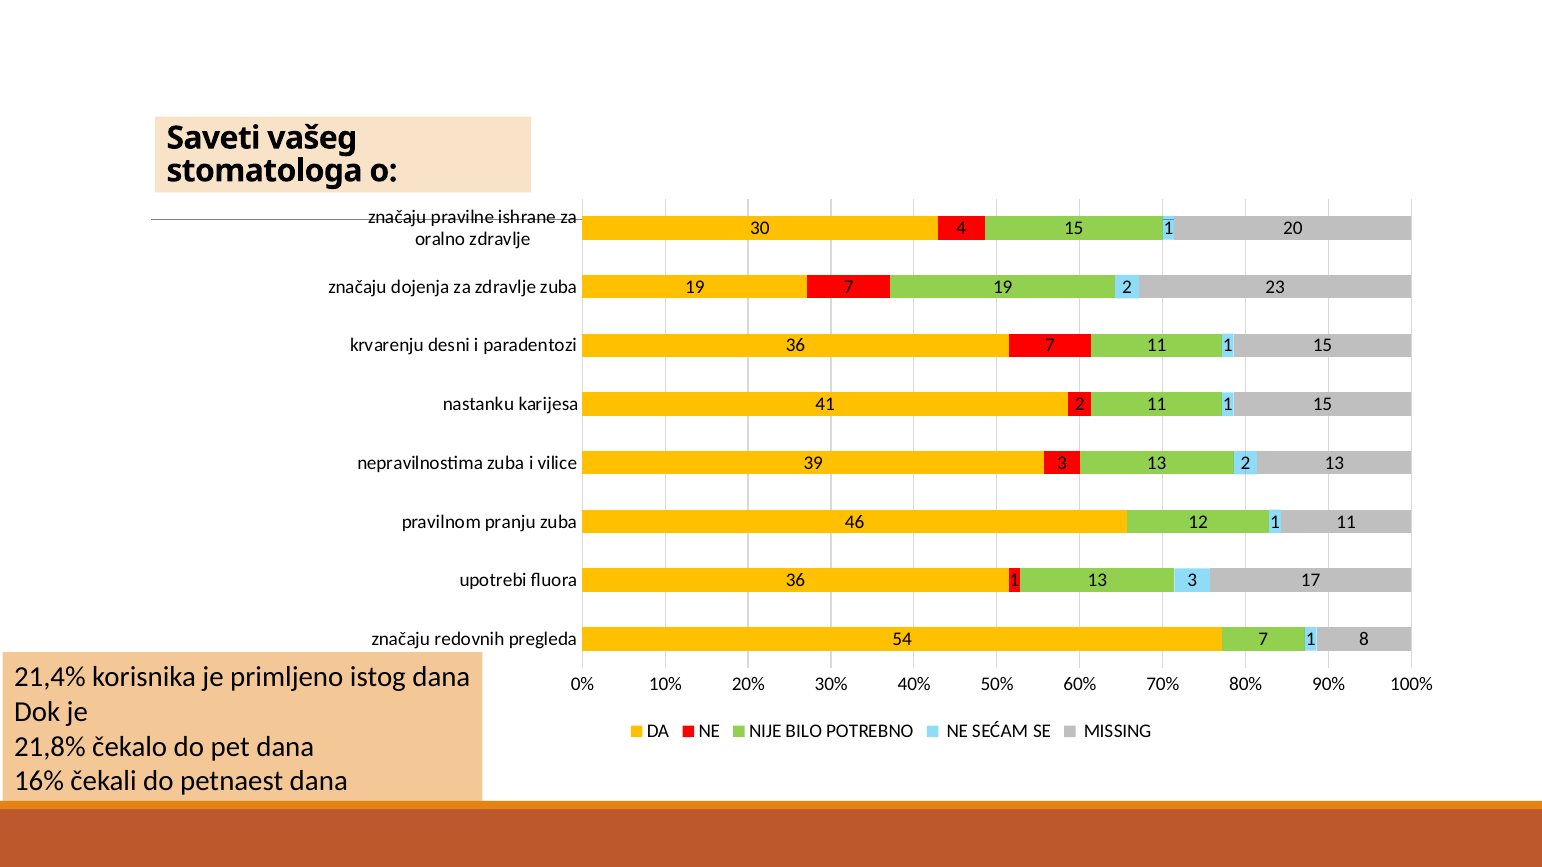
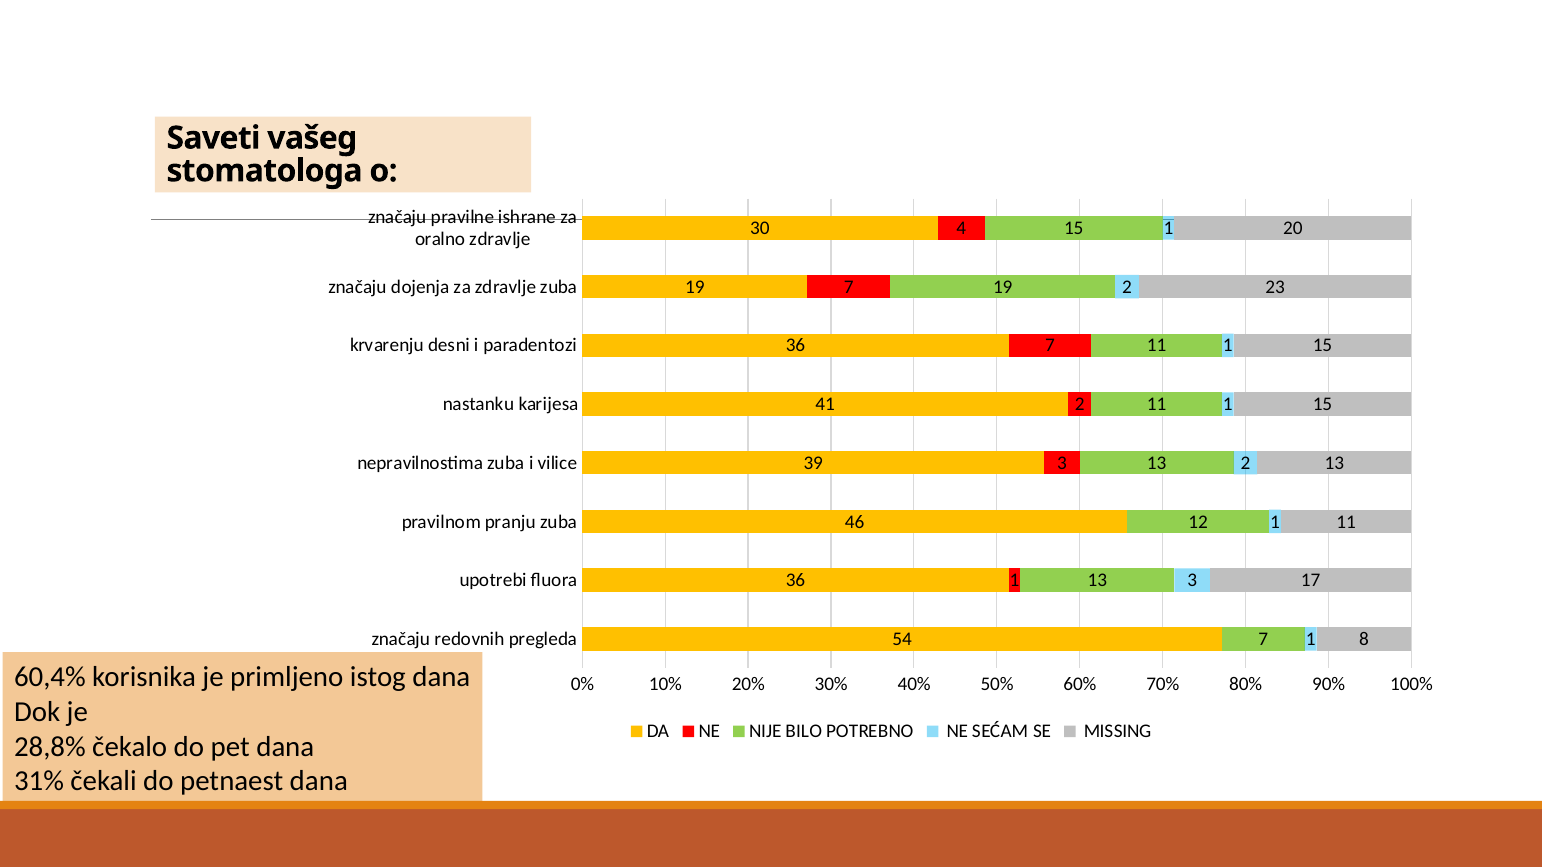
21,4%: 21,4% -> 60,4% (50, 678)
21,8%: 21,8% -> 28,8% (50, 747)
16%: 16% -> 31% (39, 782)
